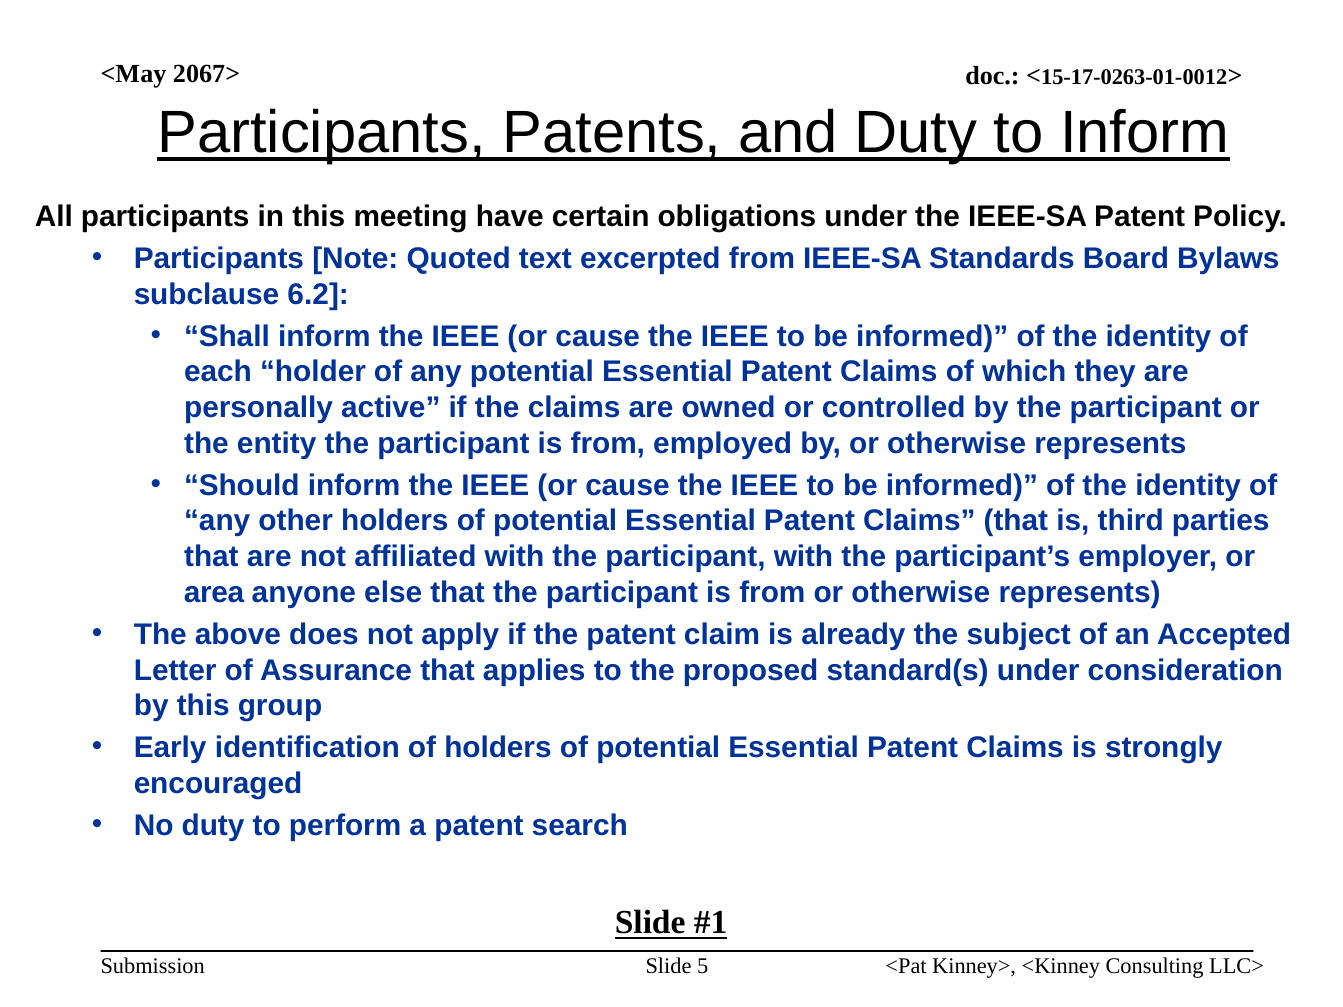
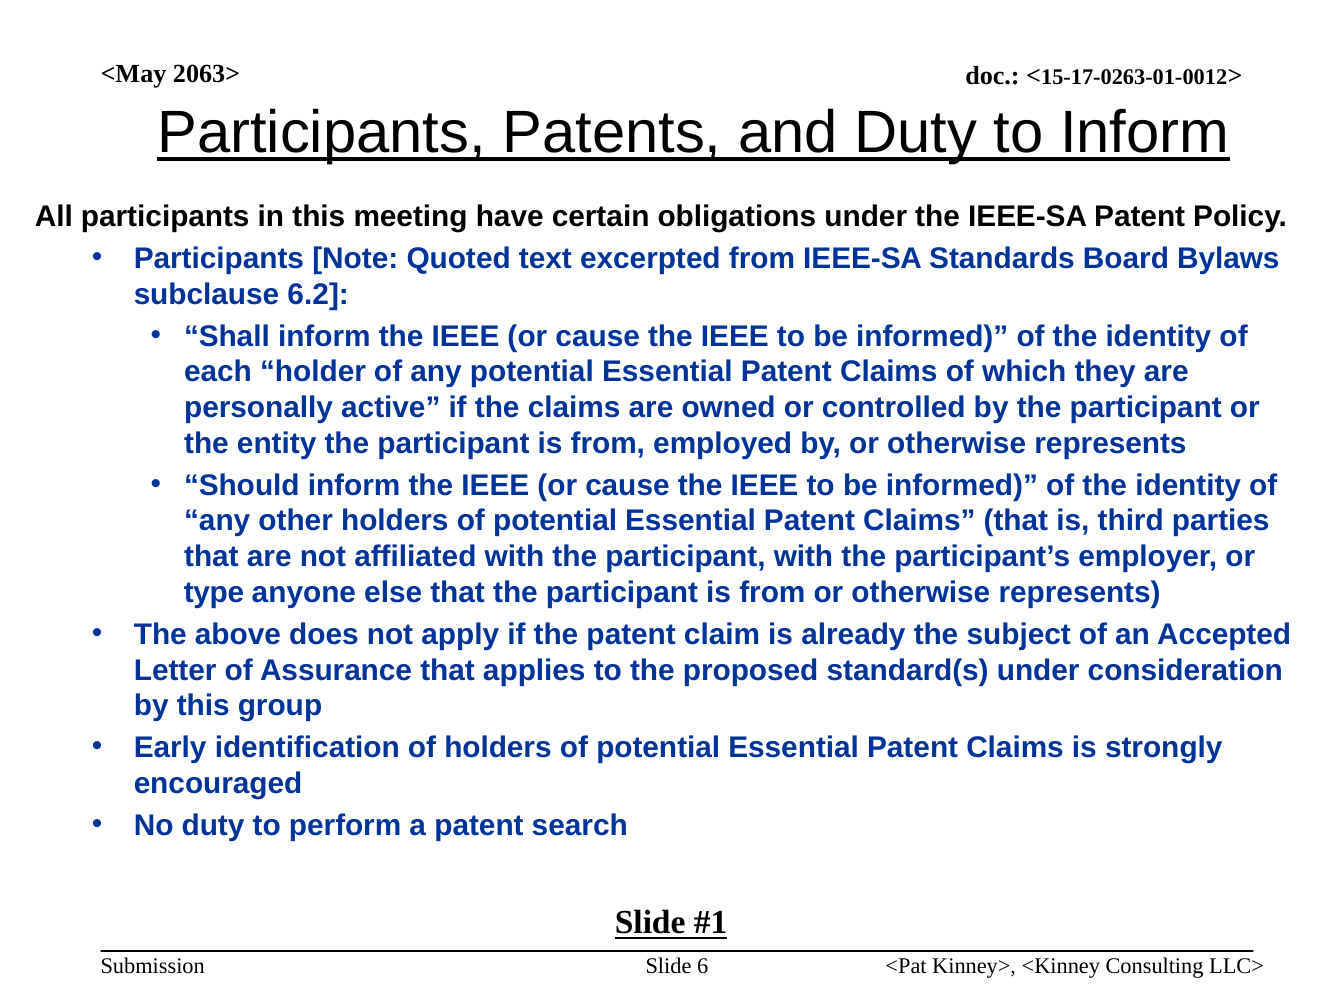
2067>: 2067> -> 2063> (207, 74)
area: area -> type (214, 593)
5: 5 -> 6 (703, 966)
